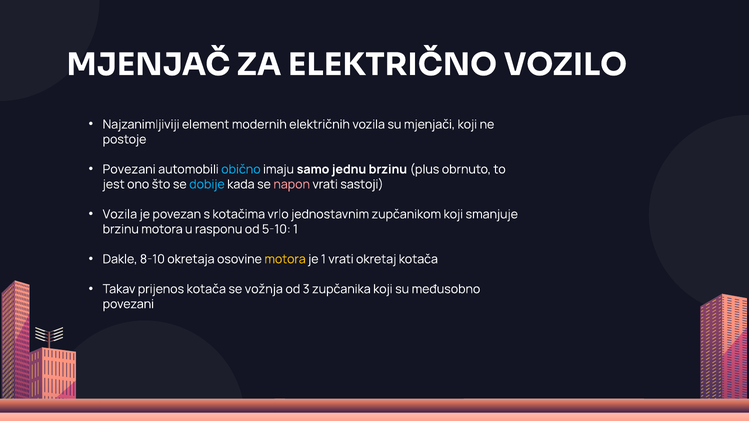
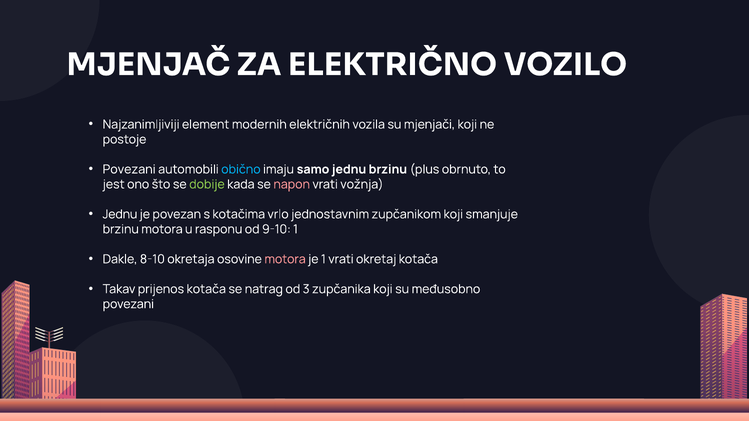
dobije colour: light blue -> light green (207, 184)
sastoji: sastoji -> vožnja (362, 184)
Vozila: Vozila -> Jednu (120, 214)
5-10: 5-10 -> 9-10 (276, 229)
motora colour: yellow -> pink (285, 259)
vožnja: vožnja -> natrag (264, 289)
